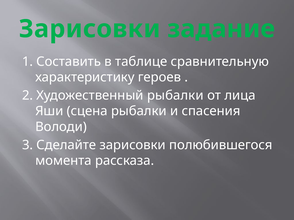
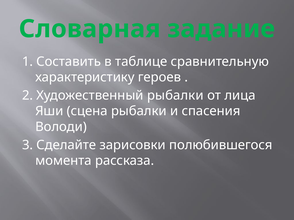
Зарисовки: Зарисовки -> Словарная (90, 29)
